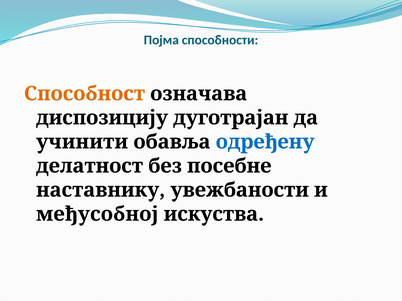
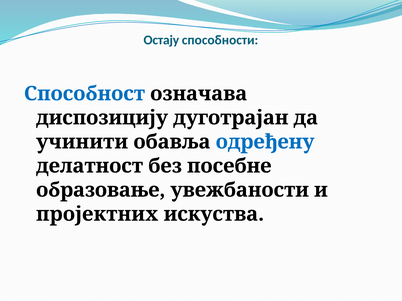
Појма: Појма -> Остају (161, 40)
Способност colour: orange -> blue (85, 94)
наставнику: наставнику -> образовање (101, 190)
међусобној: међусобној -> пројектних (97, 214)
